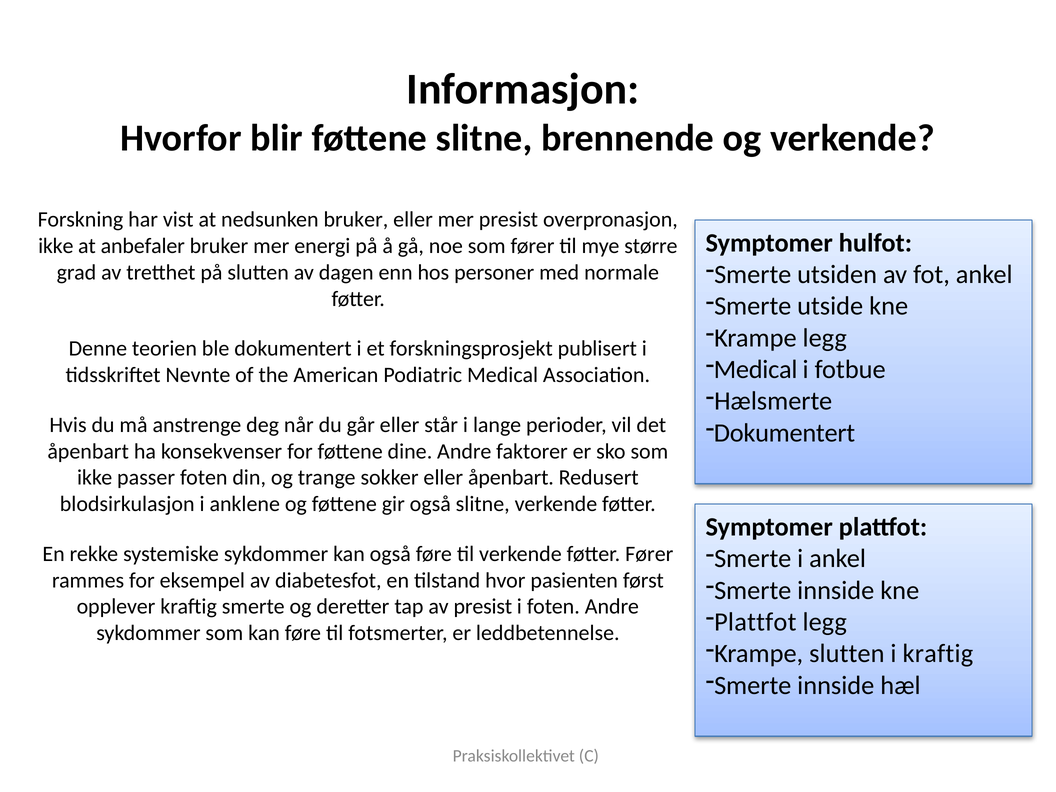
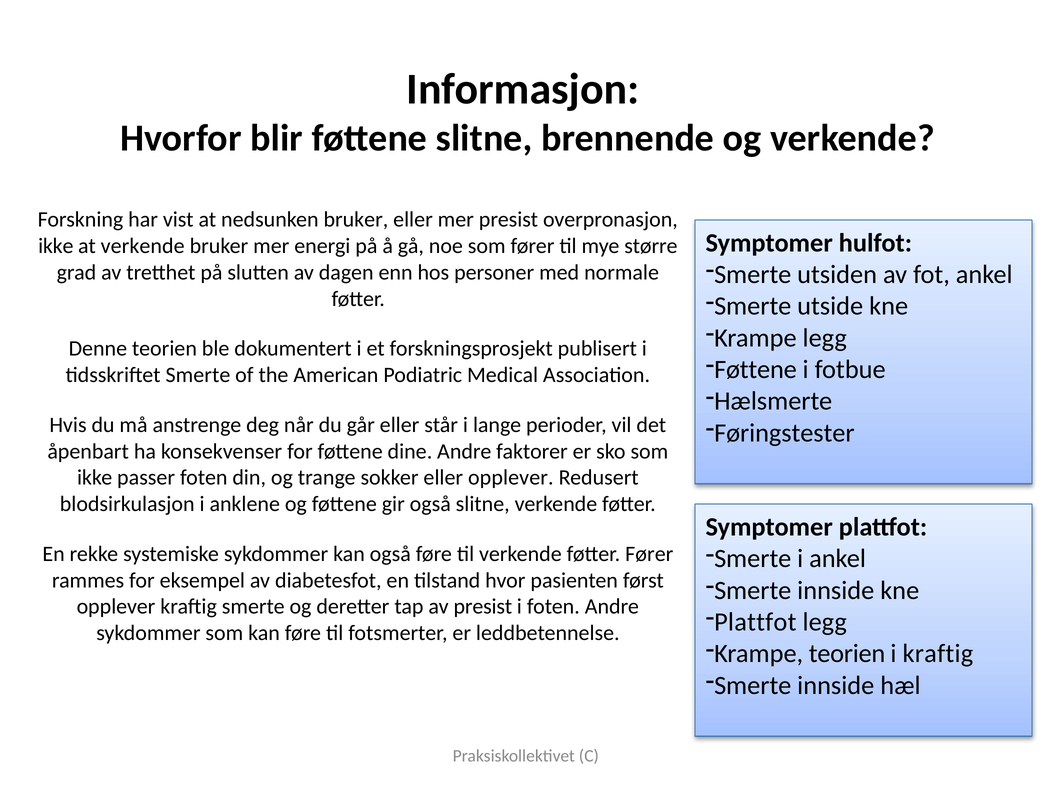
at anbefaler: anbefaler -> verkende (143, 246)
Medical: Medical -> Føttene (755, 370)
tidsskriftet Nevnte: Nevnte -> Smerte (198, 375)
Dokumentert: Dokumentert -> Føringstester (784, 433)
eller åpenbart: åpenbart -> opplever (511, 478)
Krampe slutten: slutten -> teorien (847, 654)
